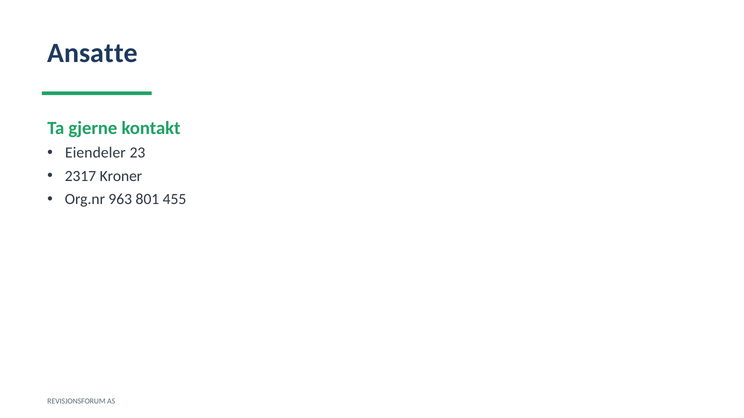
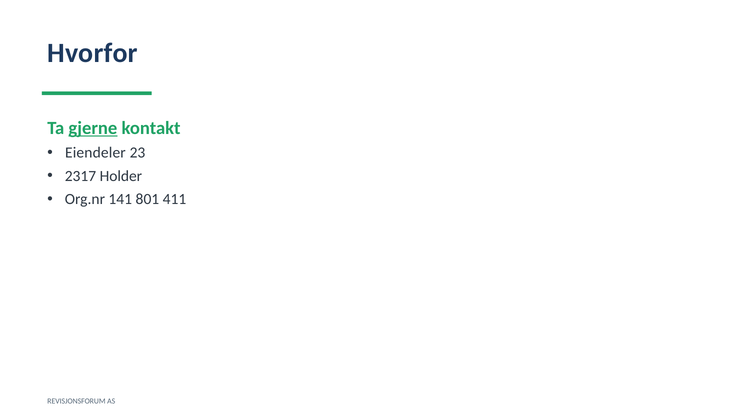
Ansatte: Ansatte -> Hvorfor (93, 53)
gjerne underline: none -> present (93, 128)
Kroner: Kroner -> Holder (121, 176)
963: 963 -> 141 (120, 200)
455: 455 -> 411 (175, 200)
